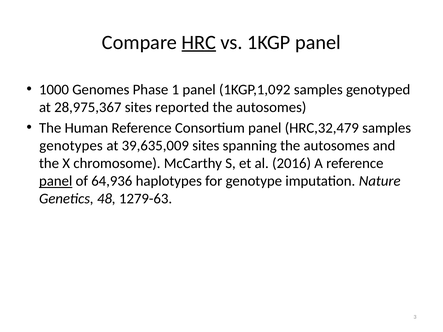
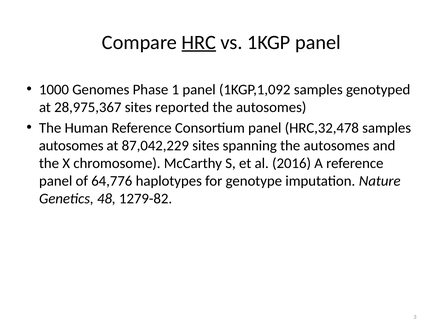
HRC,32,479: HRC,32,479 -> HRC,32,478 (322, 128)
genotypes: genotypes -> autosomes (71, 146)
39,635,009: 39,635,009 -> 87,042,229 (155, 146)
panel underline: present -> none (56, 181)
64,936: 64,936 -> 64,776 (112, 181)
1279-63: 1279-63 -> 1279-82 (146, 199)
